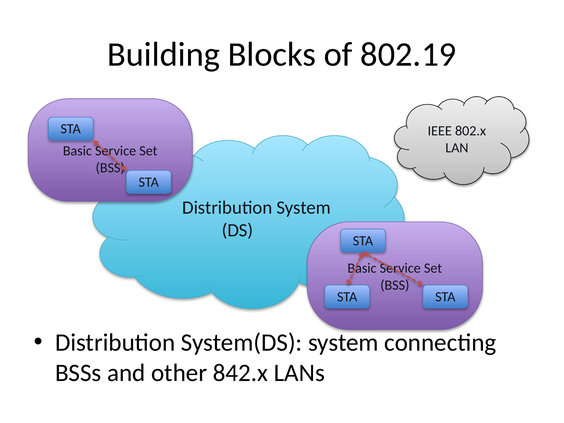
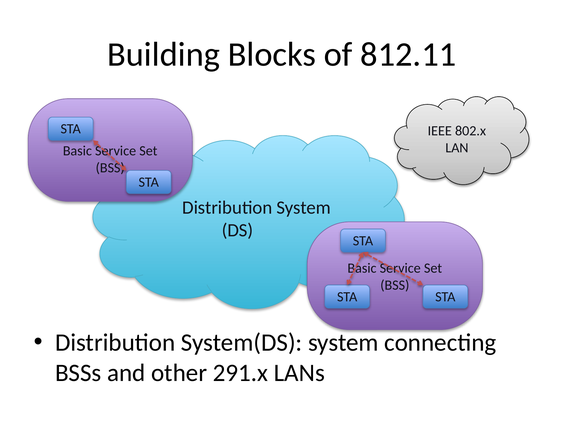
802.19: 802.19 -> 812.11 (408, 55)
842.x: 842.x -> 291.x (240, 373)
